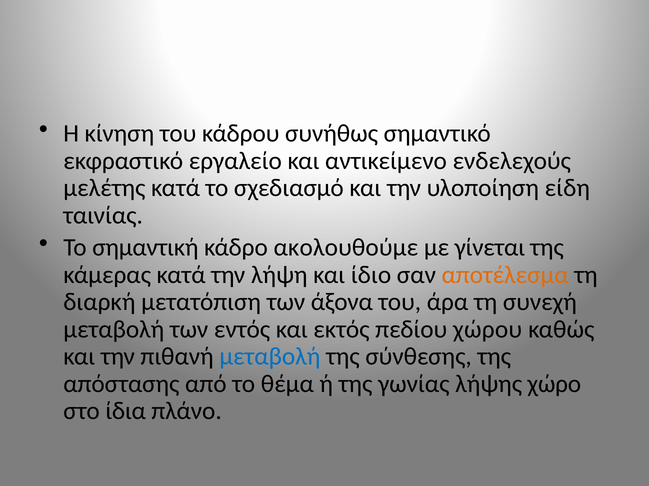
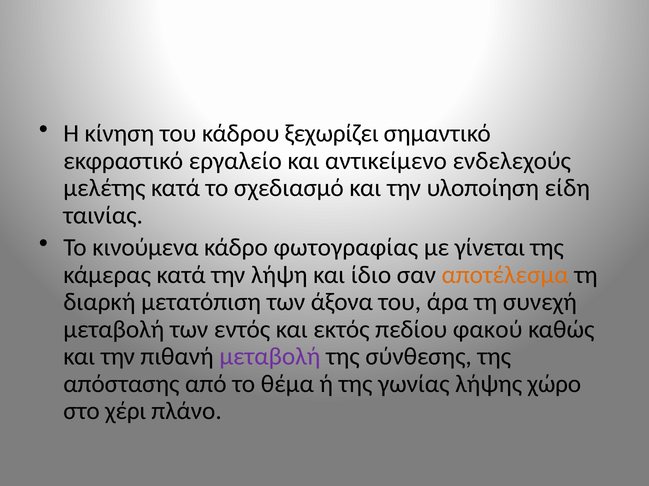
συνήθως: συνήθως -> ξεχωρίζει (332, 134)
σημαντική: σημαντική -> κινούμενα (145, 248)
ακολουθούμε: ακολουθούμε -> φωτογραφίας (346, 248)
χώρου: χώρου -> φακού (488, 330)
μεταβολή colour: blue -> purple (270, 357)
ίδια: ίδια -> χέρι (126, 412)
